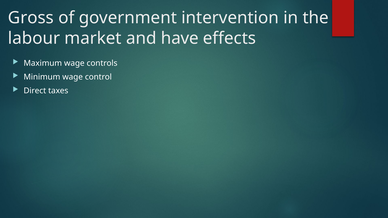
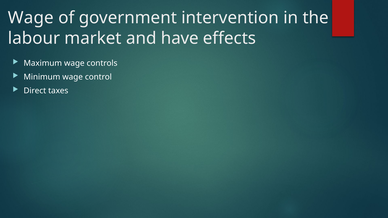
Gross: Gross -> Wage (31, 18)
